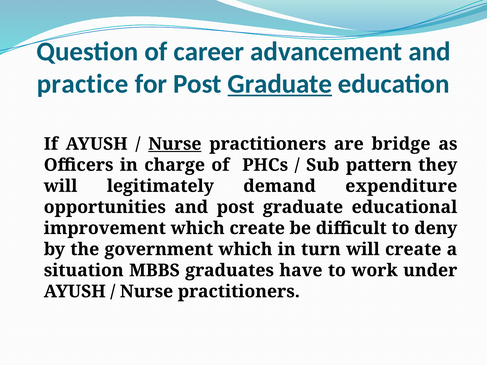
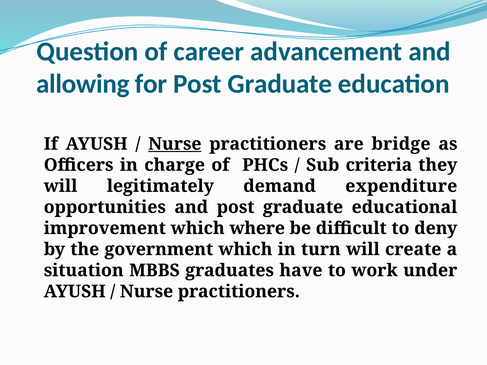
practice: practice -> allowing (83, 84)
Graduate underline: present -> none (280, 84)
pattern: pattern -> criteria (379, 165)
which create: create -> where (257, 228)
